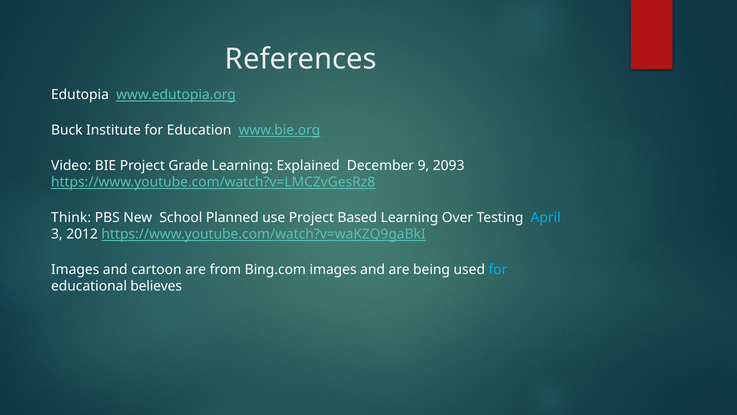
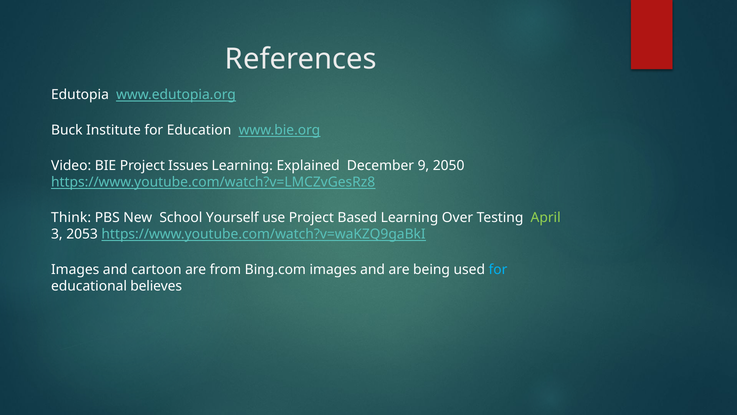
Grade: Grade -> Issues (188, 165)
2093: 2093 -> 2050 (449, 165)
Planned: Planned -> Yourself (232, 217)
April colour: light blue -> light green (546, 217)
2012: 2012 -> 2053 (82, 234)
